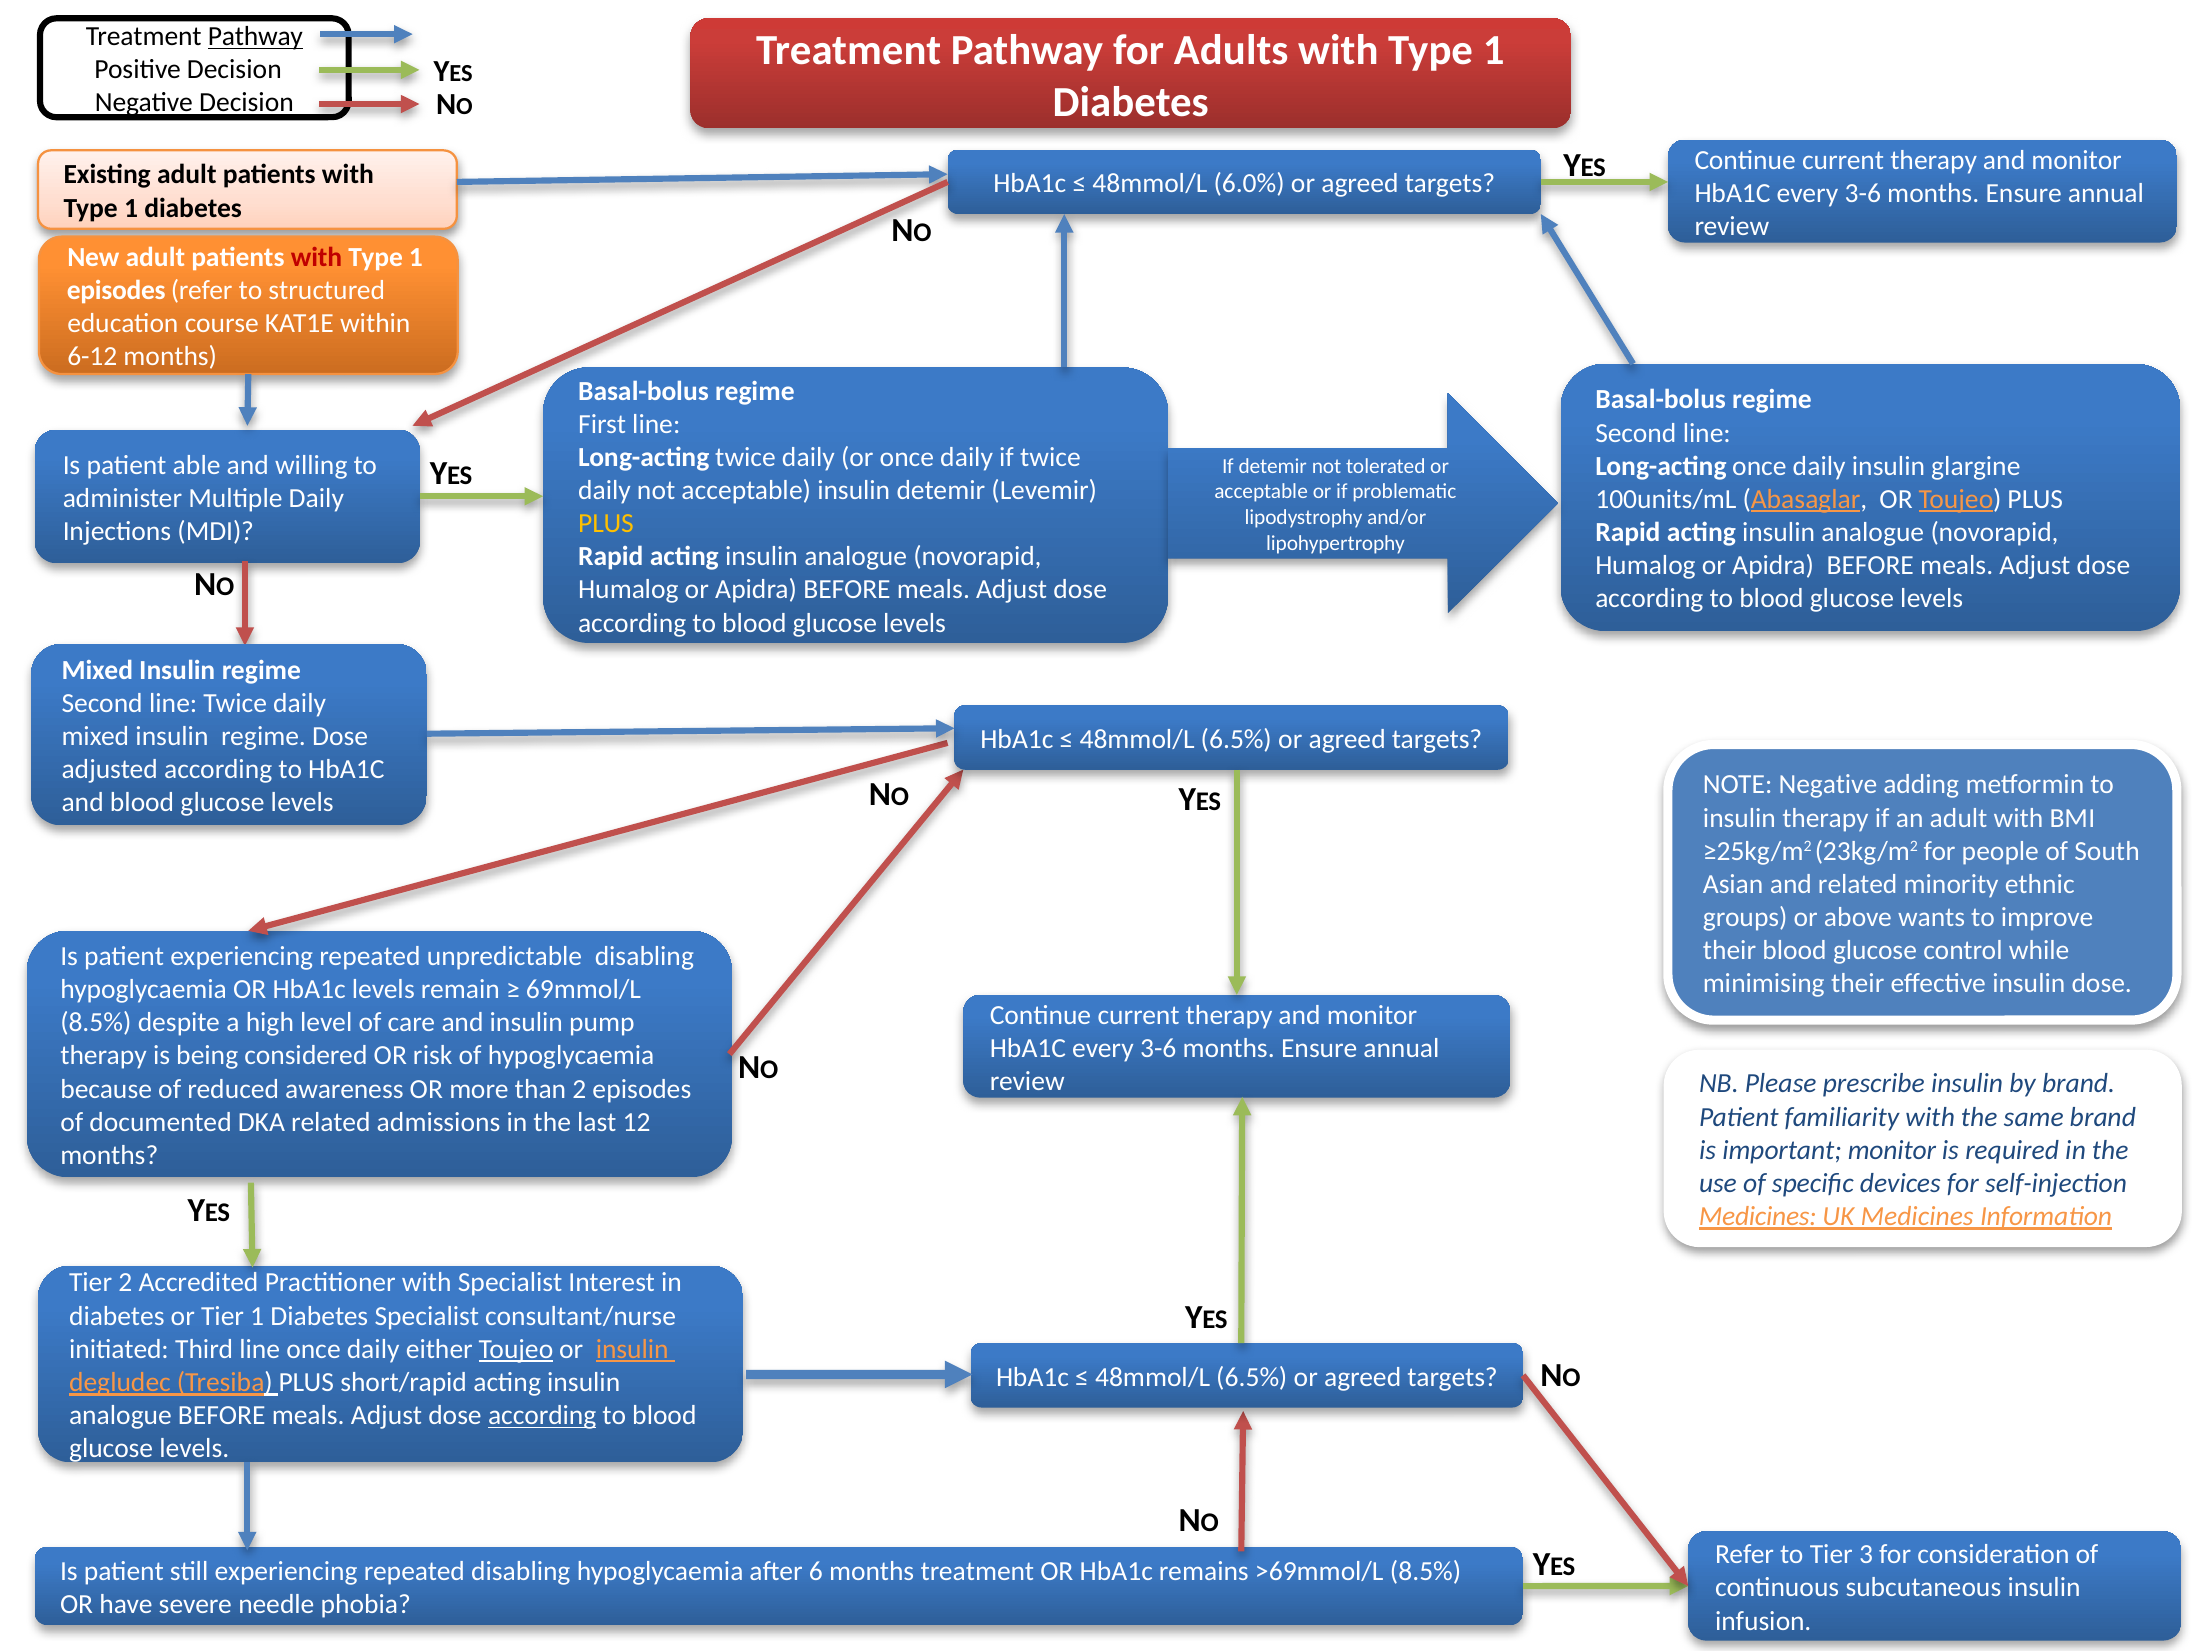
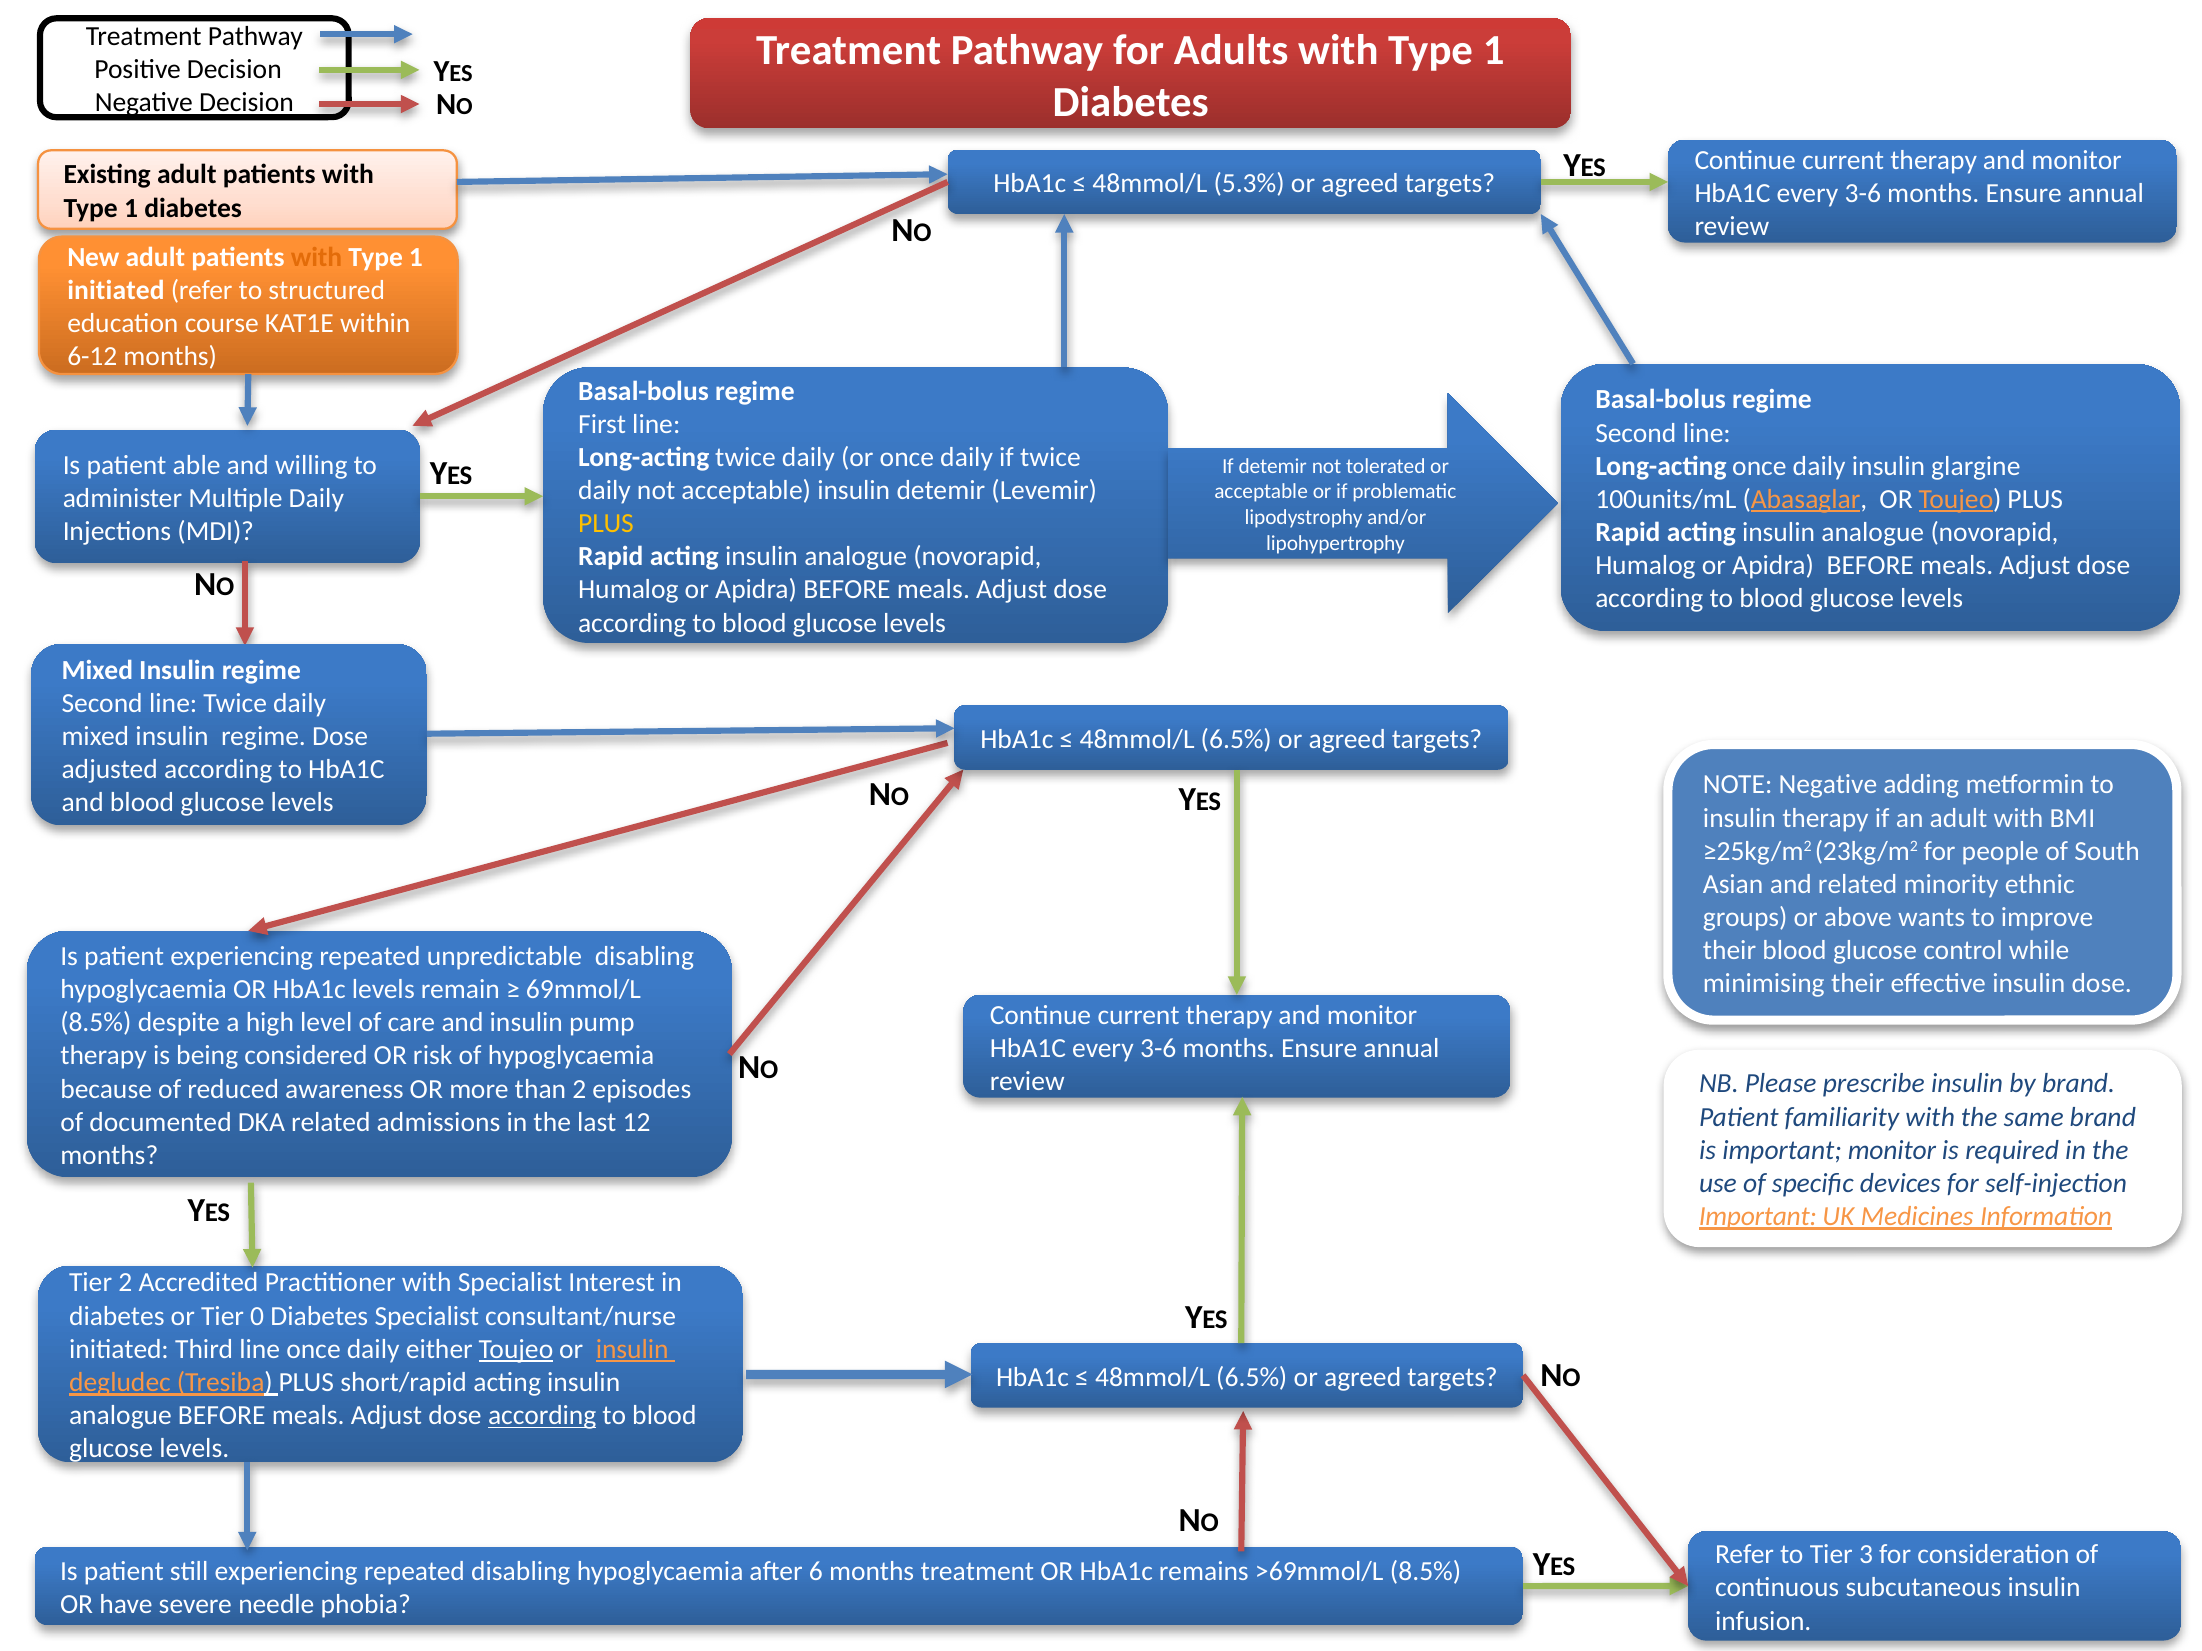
Pathway underline: present -> none (255, 37)
6.0%: 6.0% -> 5.3% (1249, 184)
with colour: red -> orange (317, 258)
episodes: episodes -> initiated (116, 291)
Medicines: Medicines -> Important (1758, 1217)
Tier 1: 1 -> 0 (257, 1316)
